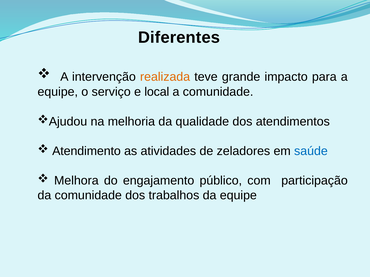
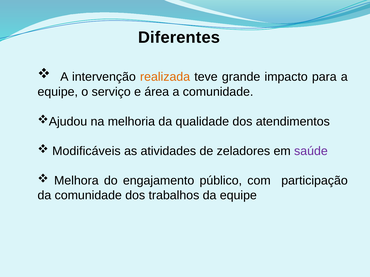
local: local -> área (157, 92)
Atendimento: Atendimento -> Modificáveis (86, 151)
saúde colour: blue -> purple (311, 151)
